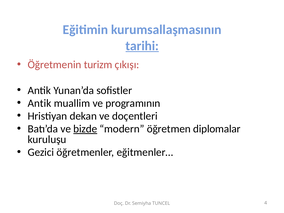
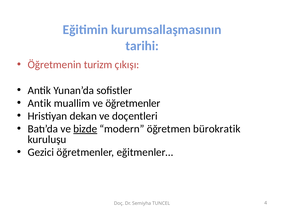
tarihi underline: present -> none (142, 46)
ve programının: programının -> öğretmenler (133, 103)
diplomalar: diplomalar -> bürokratik (217, 129)
